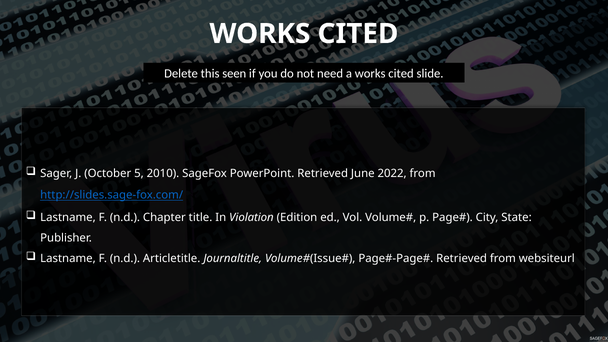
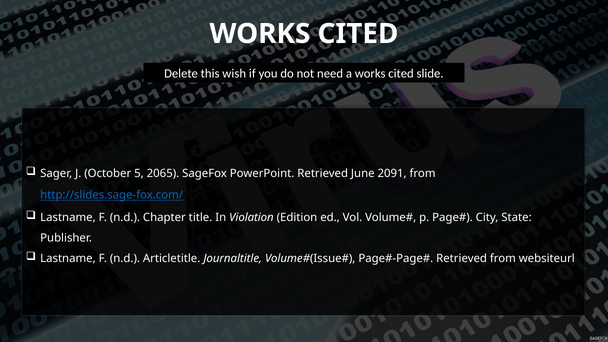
seen: seen -> wish (234, 73)
2010: 2010 -> 2065 (163, 174)
2022: 2022 -> 2091 (392, 174)
